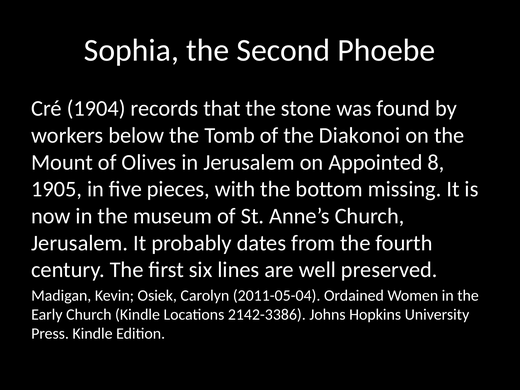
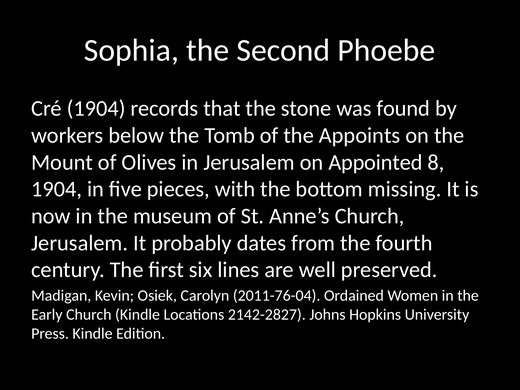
Diakonoi: Diakonoi -> Appoints (360, 135)
1905: 1905 -> 1904 (57, 189)
2011-05-04: 2011-05-04 -> 2011-76-04 (277, 296)
2142-3386: 2142-3386 -> 2142-2827 (267, 315)
